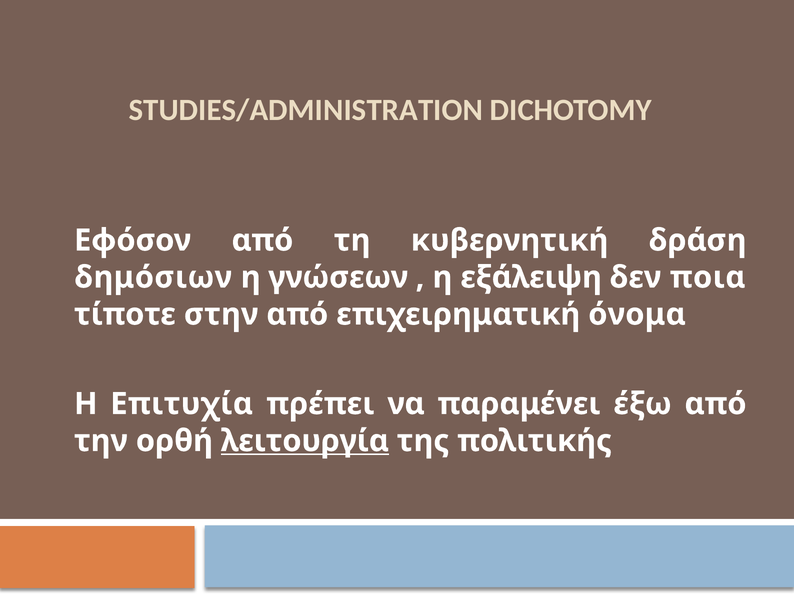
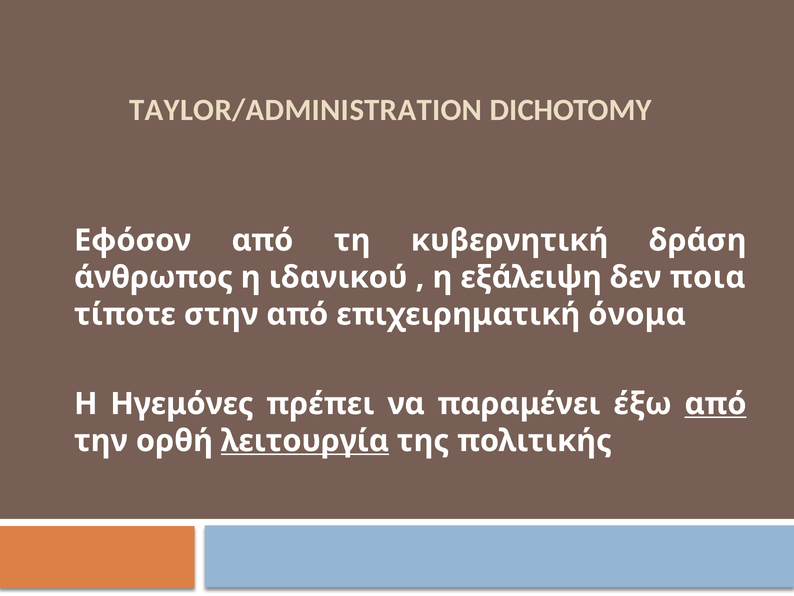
STUDIES/ADMINISTRATION: STUDIES/ADMINISTRATION -> TAYLOR/ADMINISTRATION (306, 110)
δημόσιων: δημόσιων -> άνθρωπος (153, 277)
γνώσεων: γνώσεων -> ιδανικού (338, 277)
Επιτυχία: Επιτυχία -> Ηγεμόνες (182, 404)
από underline: none -> present (716, 404)
